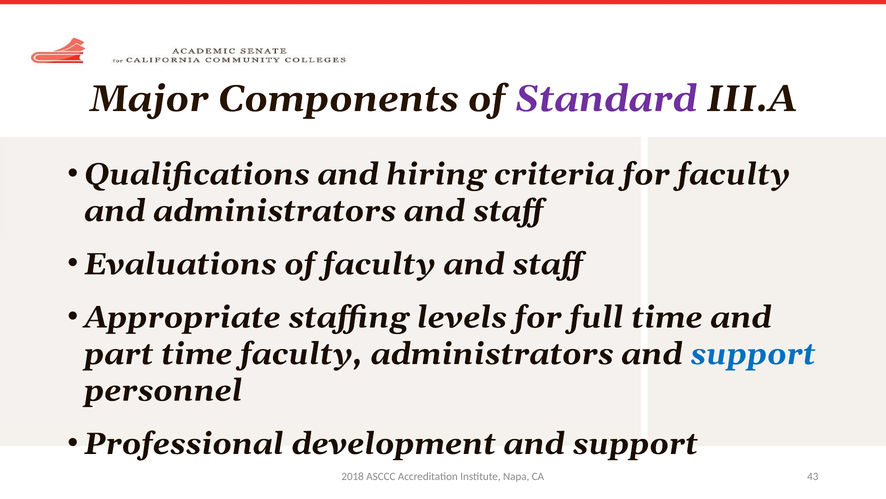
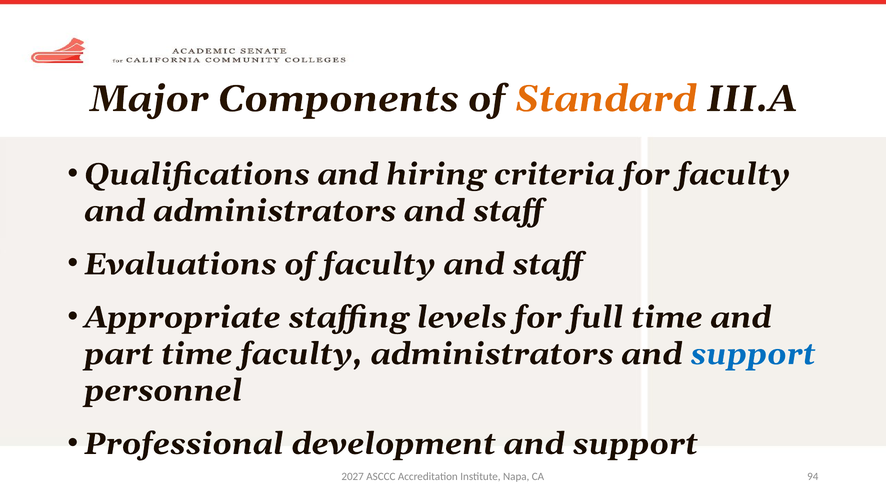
Standard colour: purple -> orange (606, 99)
2018: 2018 -> 2027 (353, 476)
43: 43 -> 94 (813, 476)
